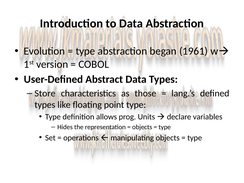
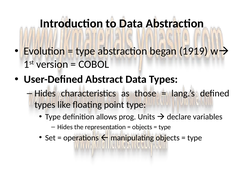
1961: 1961 -> 1919 (194, 51)
Store: Store -> Hides (45, 93)
